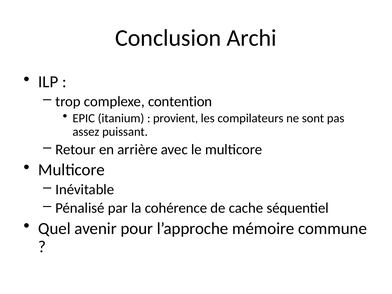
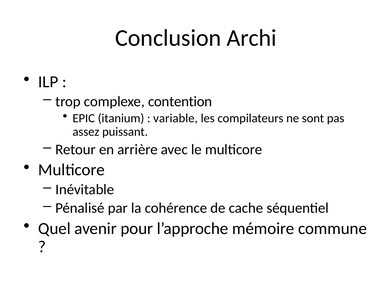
provient: provient -> variable (175, 118)
